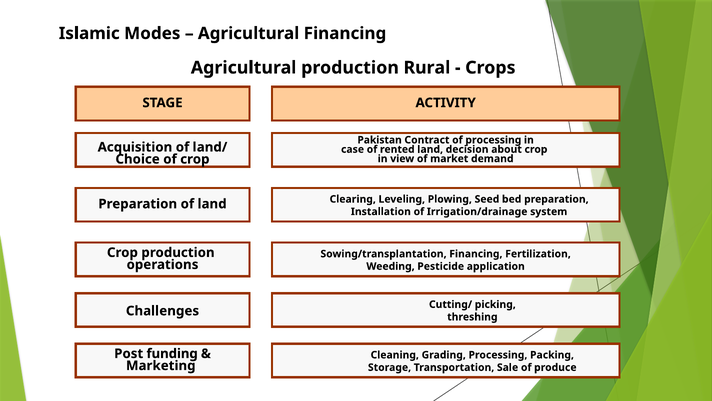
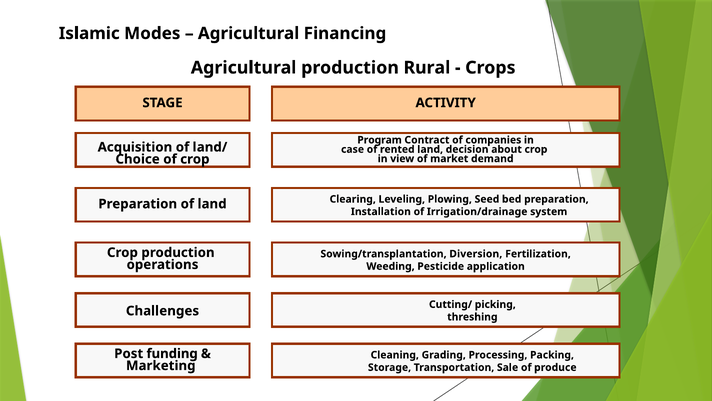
Pakistan: Pakistan -> Program (380, 140)
of processing: processing -> companies (493, 140)
Sowing/transplantation Financing: Financing -> Diversion (476, 254)
